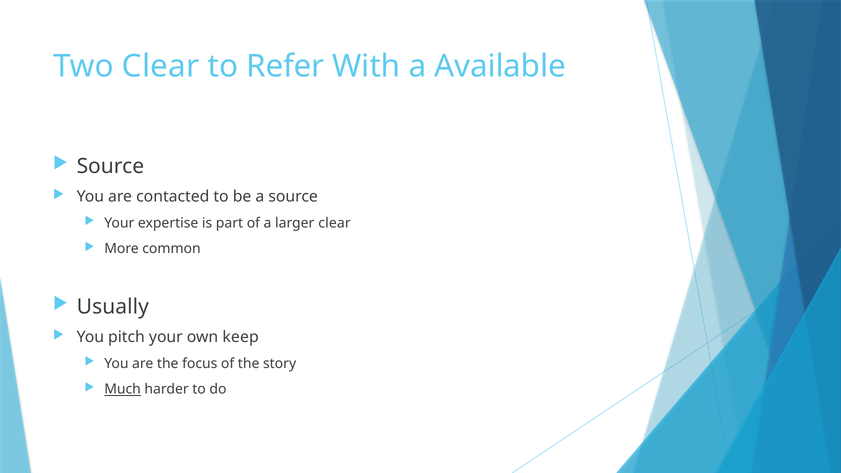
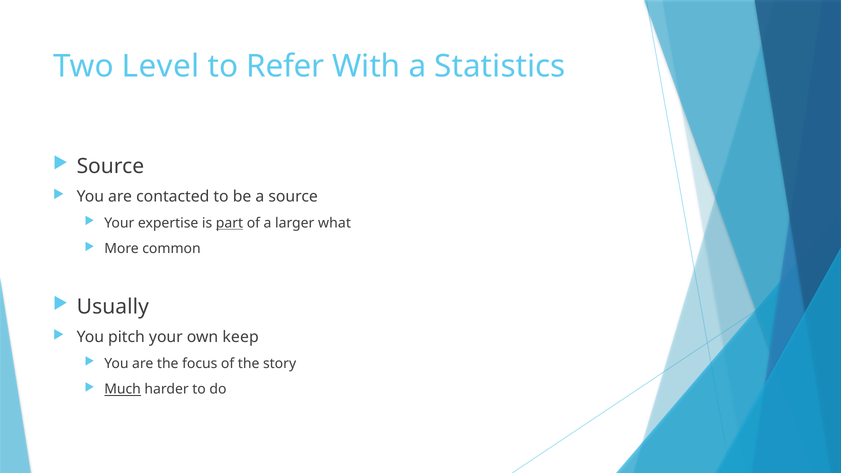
Two Clear: Clear -> Level (161, 66)
Available: Available -> Statistics (500, 66)
part underline: none -> present (229, 223)
larger clear: clear -> what (334, 223)
